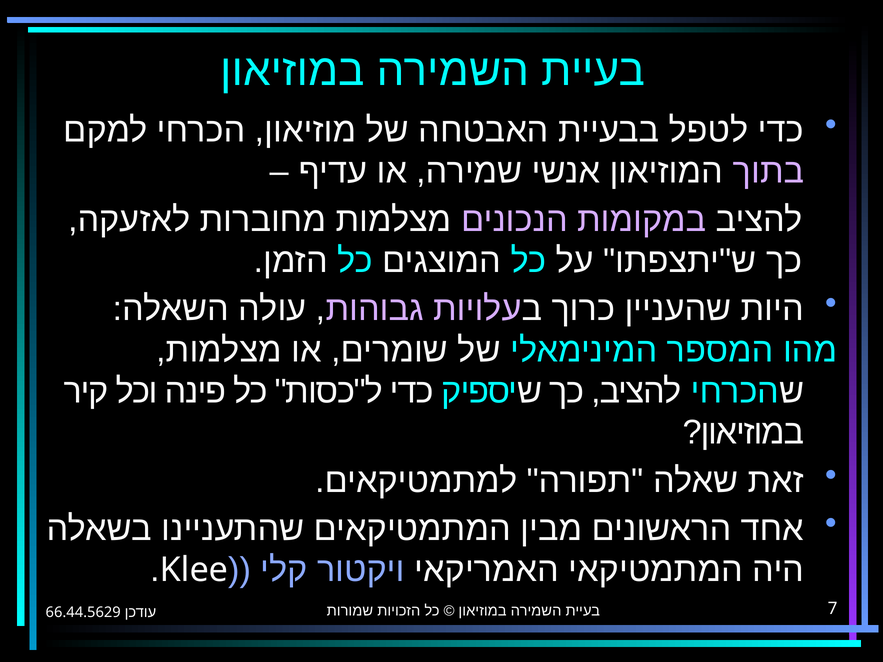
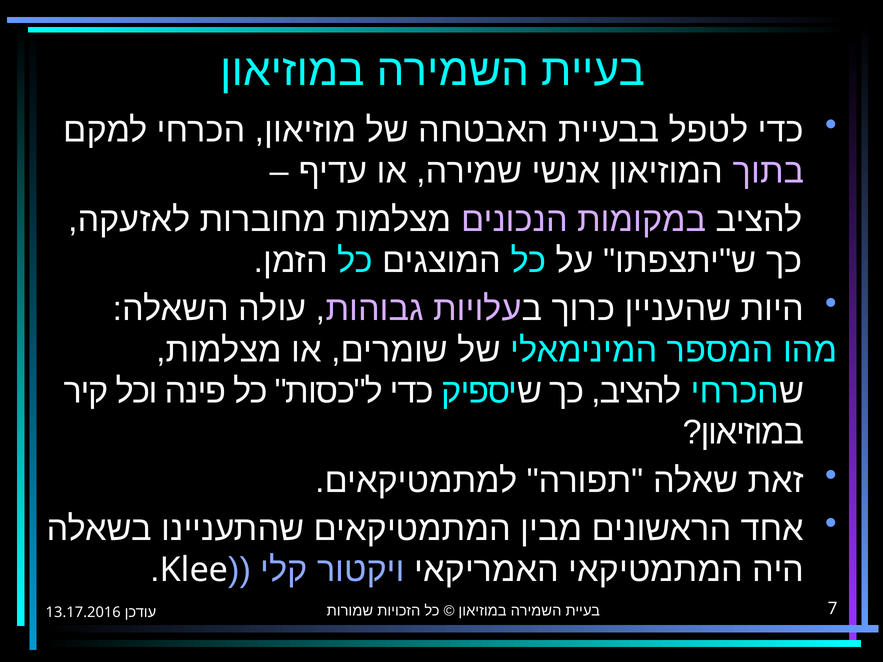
66.44.5629: 66.44.5629 -> 13.17.2016 (83, 613)
